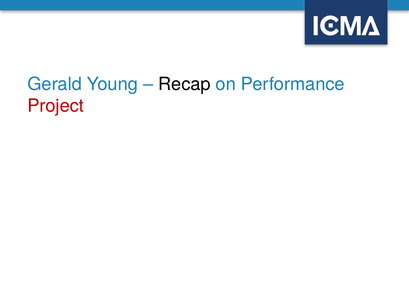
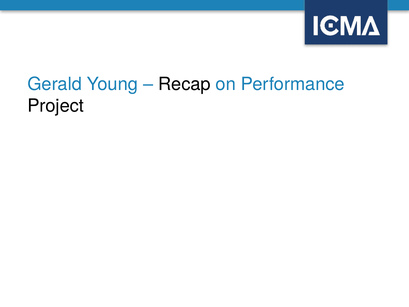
Project colour: red -> black (56, 106)
